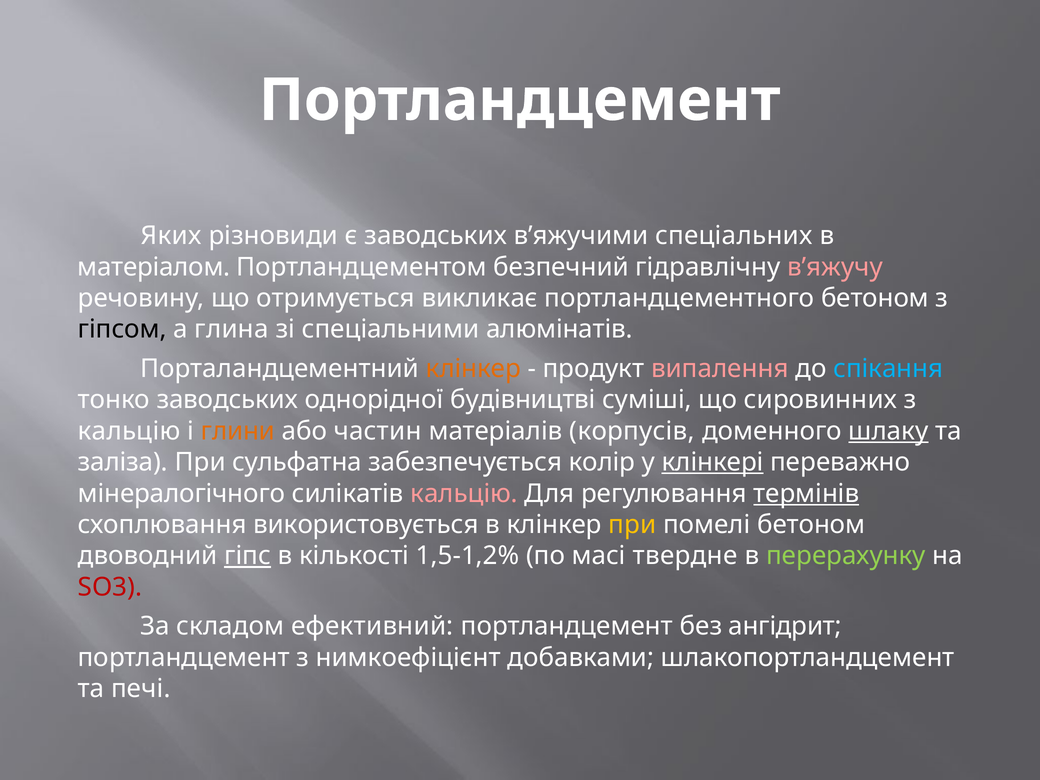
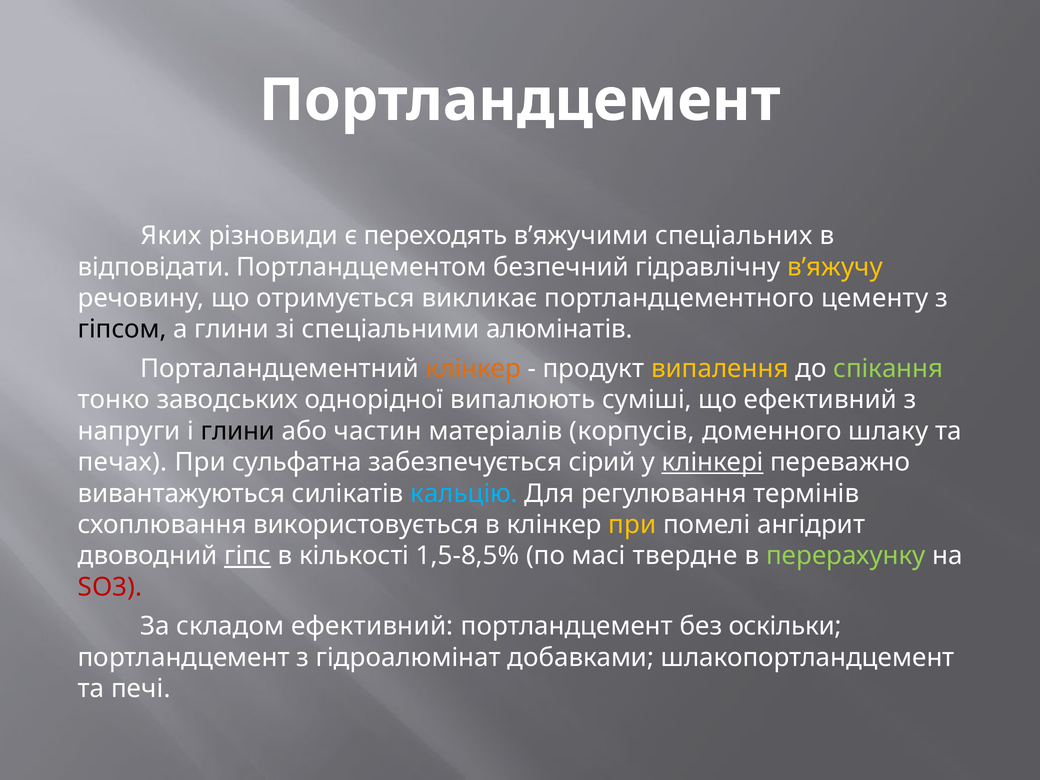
є заводських: заводських -> переходять (436, 236)
матеріалом: матеріалом -> відповідати (154, 267)
в’яжучу colour: pink -> yellow (835, 267)
портландцементного бетоном: бетоном -> цементу (875, 298)
а глина: глина -> глини (232, 329)
випалення colour: pink -> yellow (720, 369)
спікання colour: light blue -> light green (888, 369)
будівництві: будівництві -> випалюють (523, 400)
що сировинних: сировинних -> ефективний (821, 400)
кальцію: кальцію -> напруги (129, 431)
глини colour: orange -> black (238, 431)
шлаку underline: present -> none (888, 431)
заліза: заліза -> печах (123, 462)
колір: колір -> сірий (602, 462)
мінералогічного: мінералогічного -> вивантажуються (182, 493)
кальцію colour: pink -> light blue (464, 493)
термінів underline: present -> none (806, 493)
помелі бетоном: бетоном -> ангідрит (811, 525)
1,5-1,2%: 1,5-1,2% -> 1,5-8,5% (468, 556)
ангідрит: ангідрит -> оскільки (785, 626)
нимкоефіцієнт: нимкоефіцієнт -> гідроалюмінат (408, 658)
